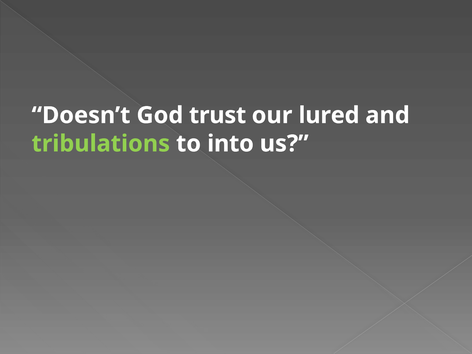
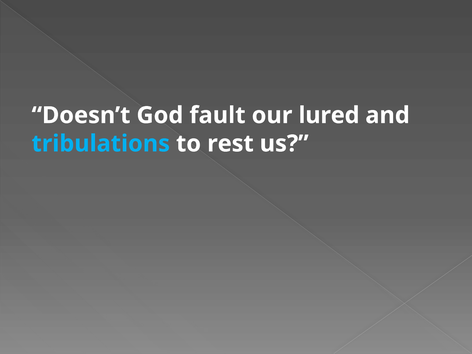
trust: trust -> fault (217, 115)
tribulations colour: light green -> light blue (101, 144)
into: into -> rest (230, 144)
